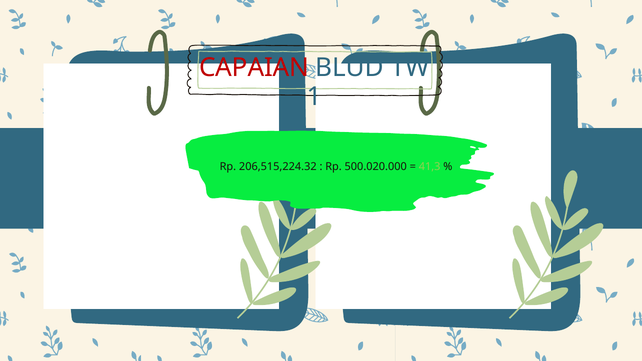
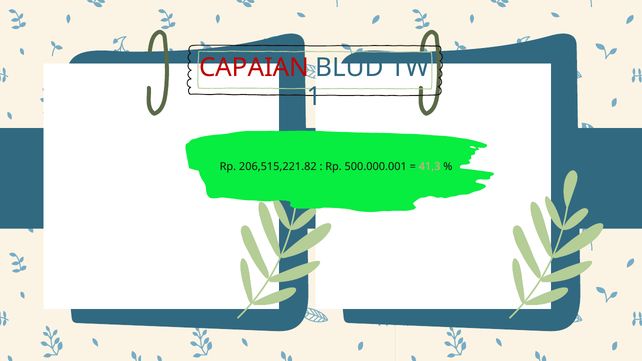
206,515,224.32: 206,515,224.32 -> 206,515,221.82 (278, 167)
500.020.000: 500.020.000 -> 500.000.001 (376, 167)
41,3 colour: light green -> pink (430, 167)
